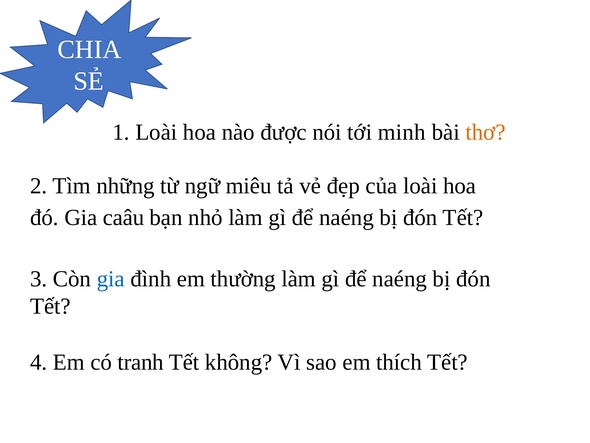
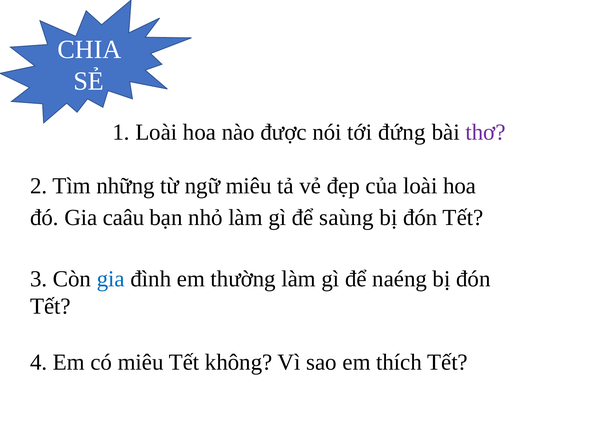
minh: minh -> đứng (402, 132)
thơ colour: orange -> purple (486, 132)
naéng: naéng -> saùng (346, 217)
có tranh: tranh -> miêu (141, 362)
